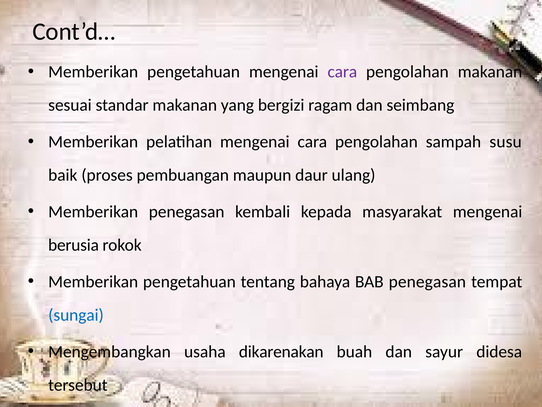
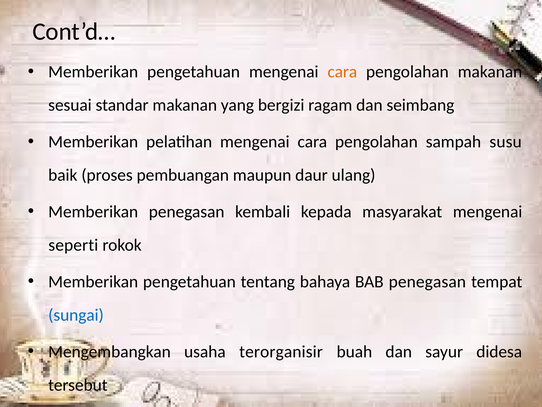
cara colour: purple -> orange (342, 72)
berusia: berusia -> seperti (73, 245)
dikarenakan: dikarenakan -> terorganisir (281, 351)
